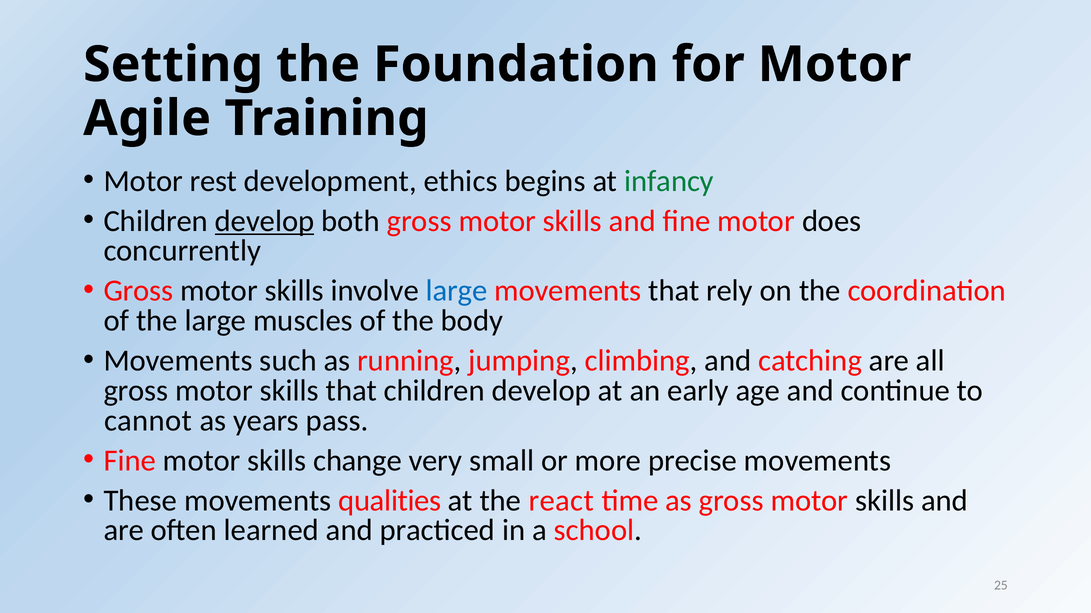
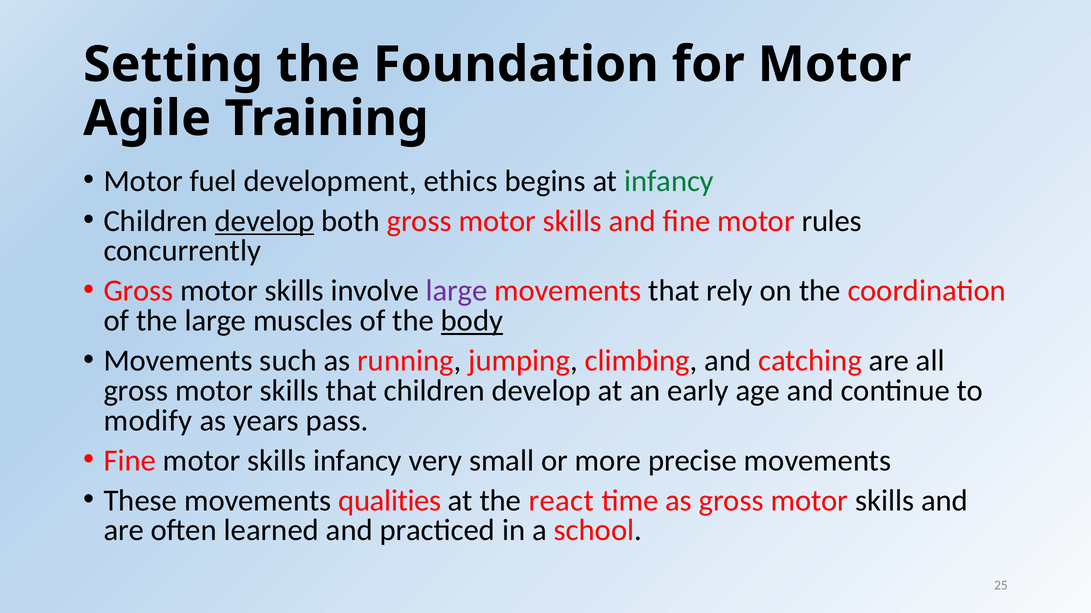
rest: rest -> fuel (213, 181)
does: does -> rules (832, 221)
large colour: blue -> purple (457, 291)
body underline: none -> present (472, 321)
cannot: cannot -> modify (148, 421)
skills change: change -> infancy (358, 461)
